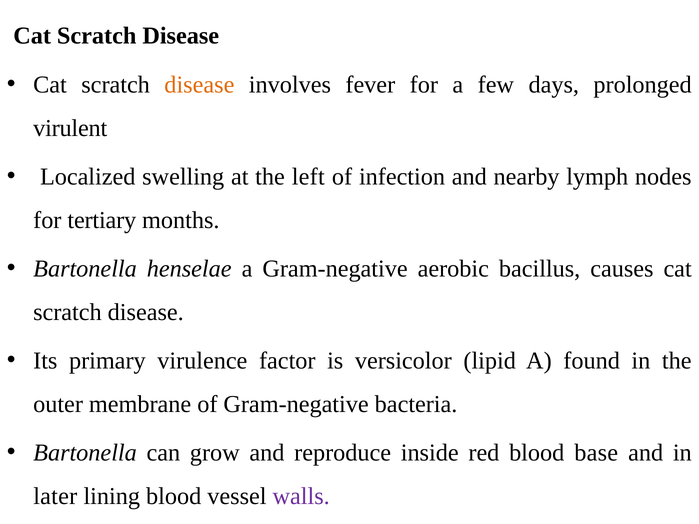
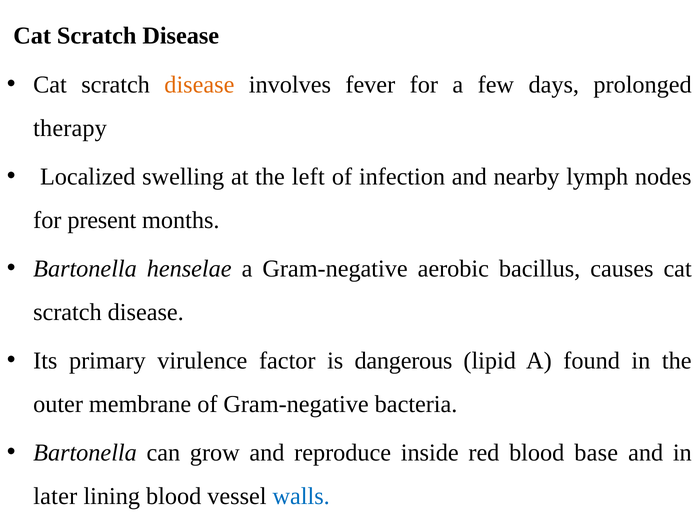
virulent: virulent -> therapy (70, 128)
tertiary: tertiary -> present (102, 220)
versicolor: versicolor -> dangerous (403, 361)
walls colour: purple -> blue (301, 497)
